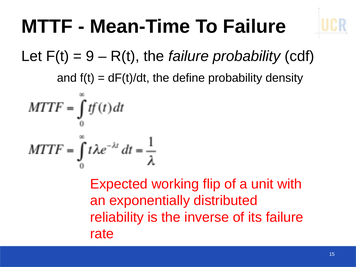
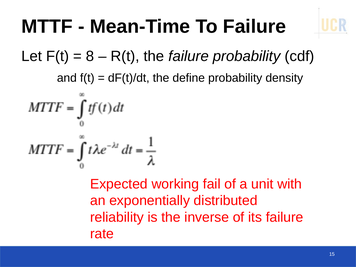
9: 9 -> 8 (90, 56)
flip: flip -> fail (212, 184)
